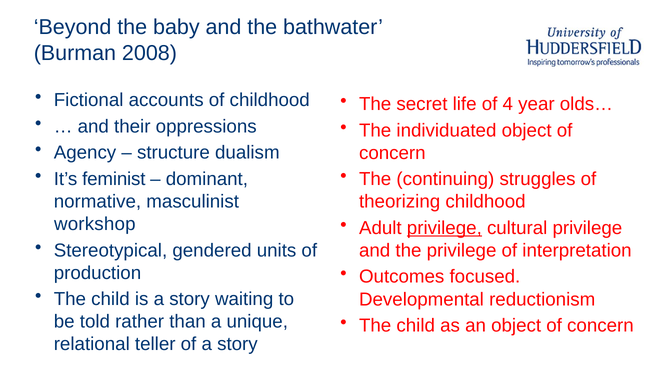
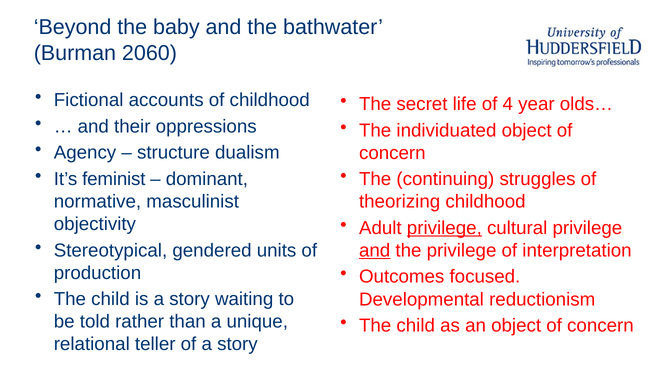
2008: 2008 -> 2060 (149, 53)
workshop: workshop -> objectivity (95, 224)
and underline: none -> present (375, 250)
